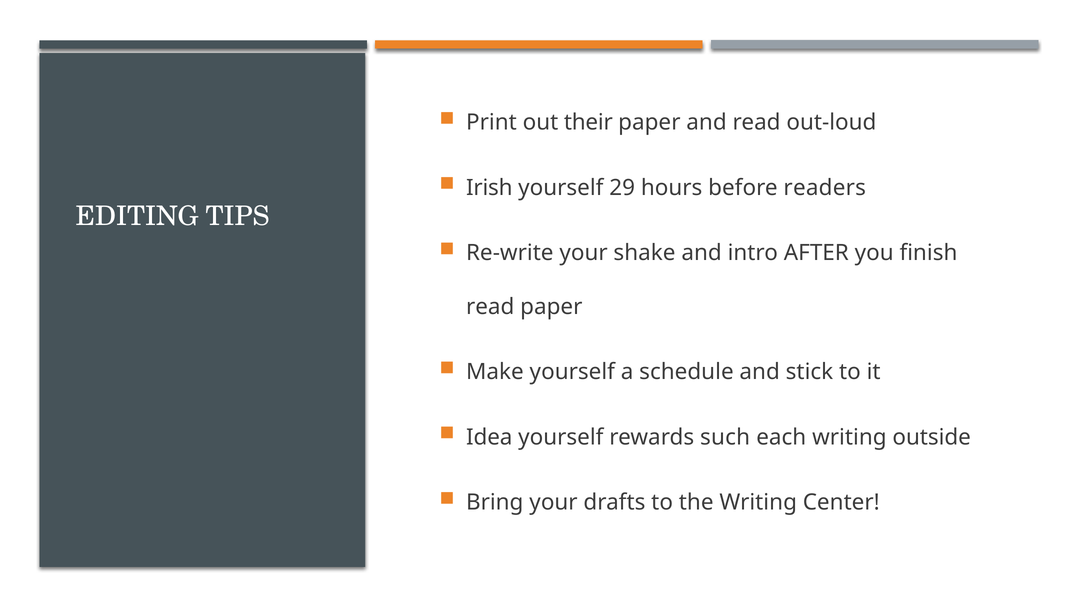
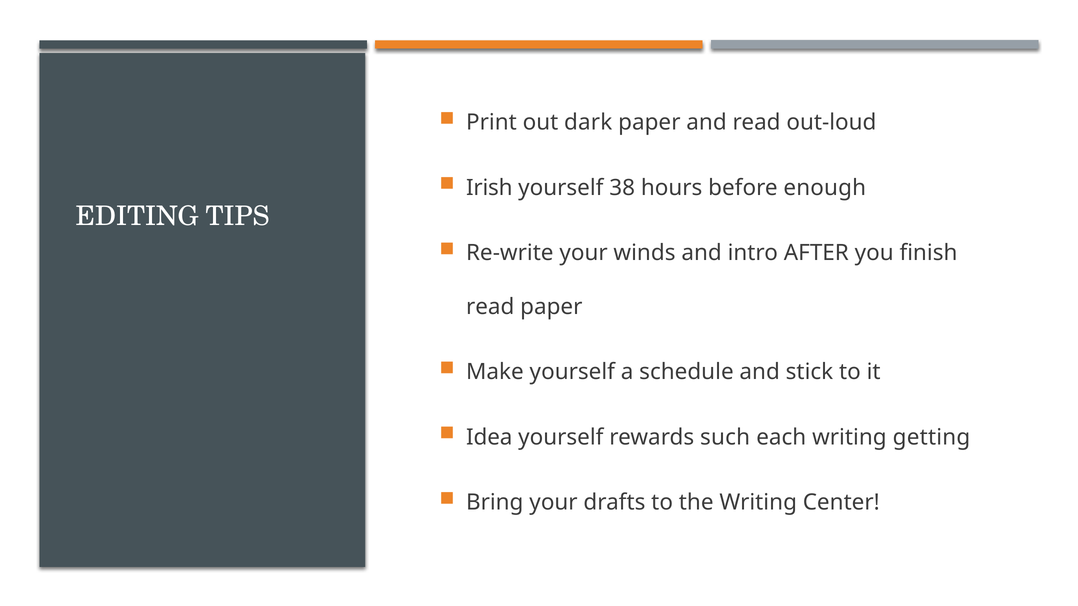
their: their -> dark (588, 123)
29: 29 -> 38 (622, 188)
readers: readers -> enough (825, 188)
shake: shake -> winds (644, 253)
outside: outside -> getting (932, 437)
